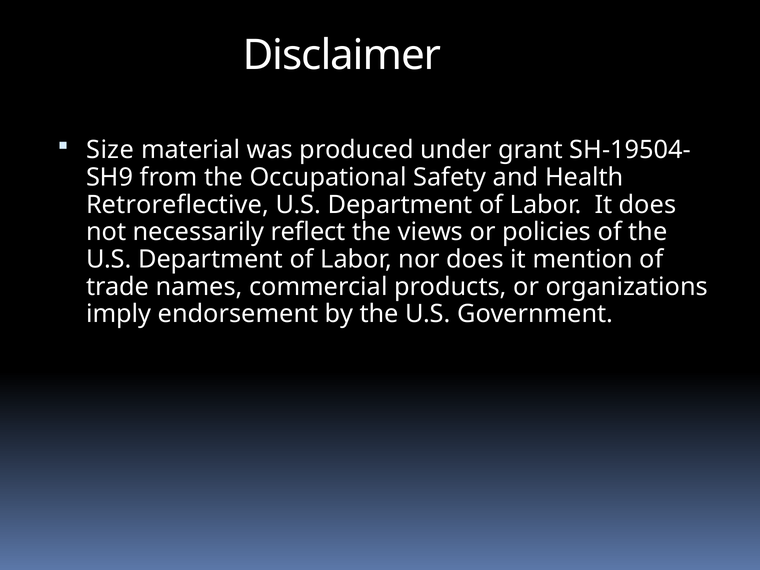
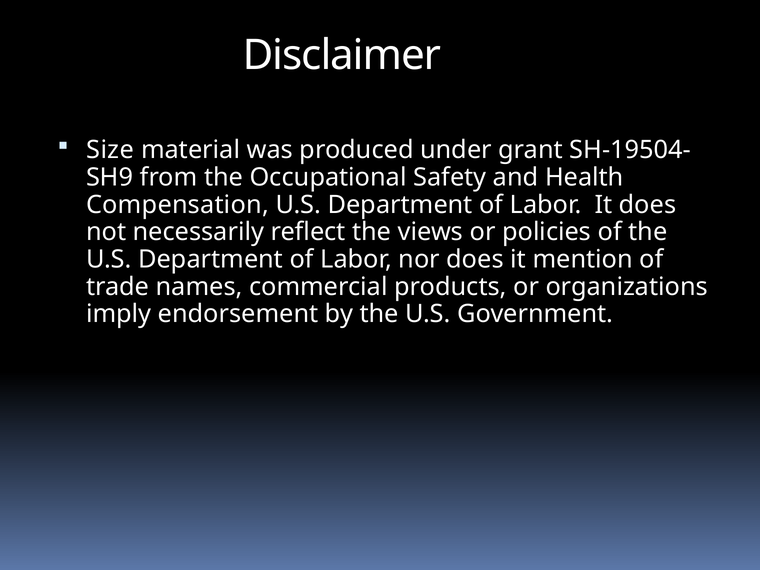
Retroreflective: Retroreflective -> Compensation (177, 205)
